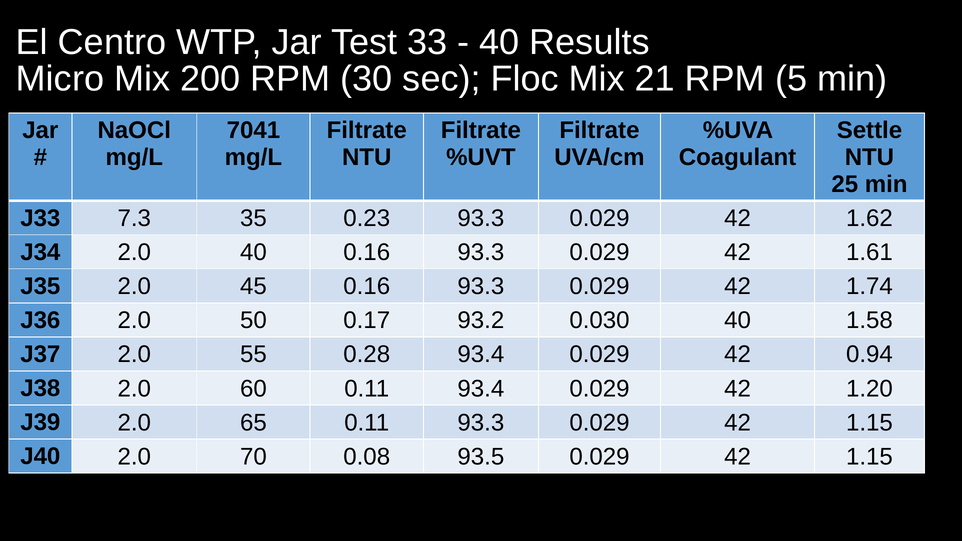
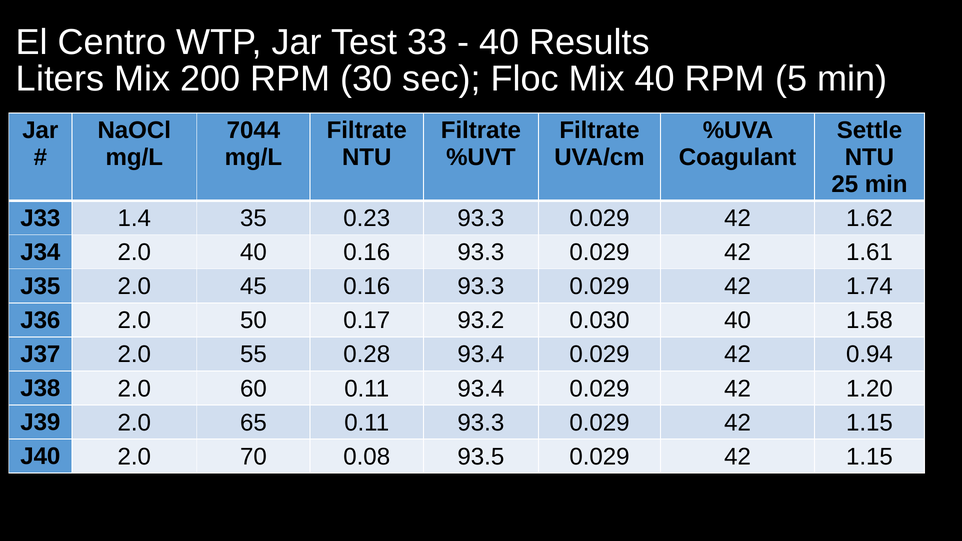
Micro: Micro -> Liters (60, 79)
Mix 21: 21 -> 40 (655, 79)
7041: 7041 -> 7044 (253, 130)
7.3: 7.3 -> 1.4 (134, 218)
